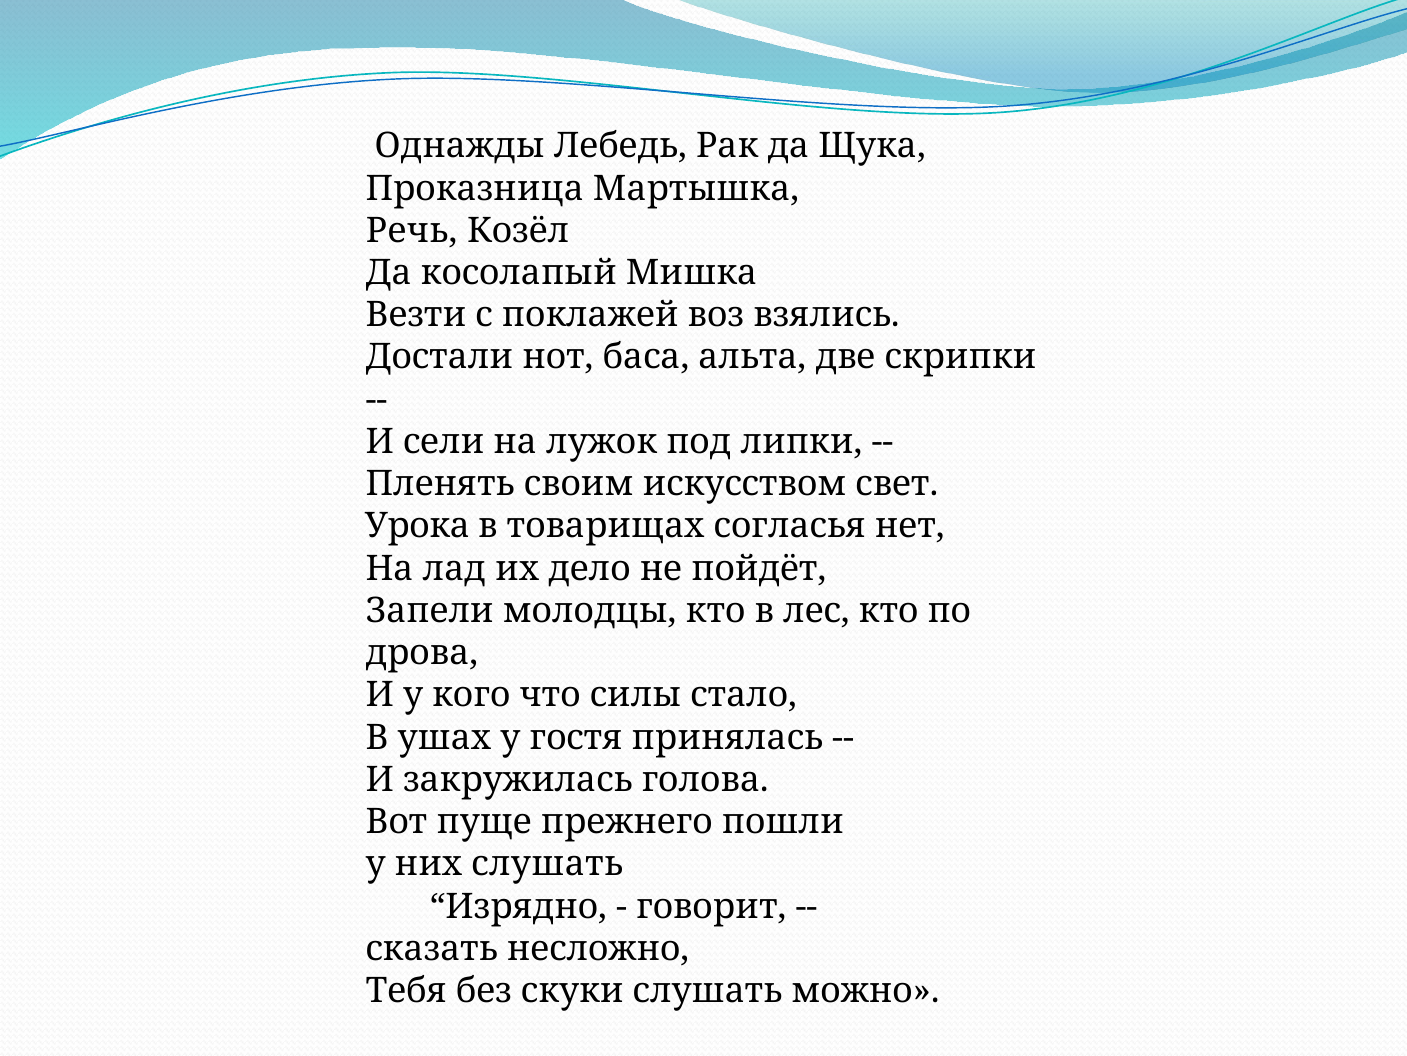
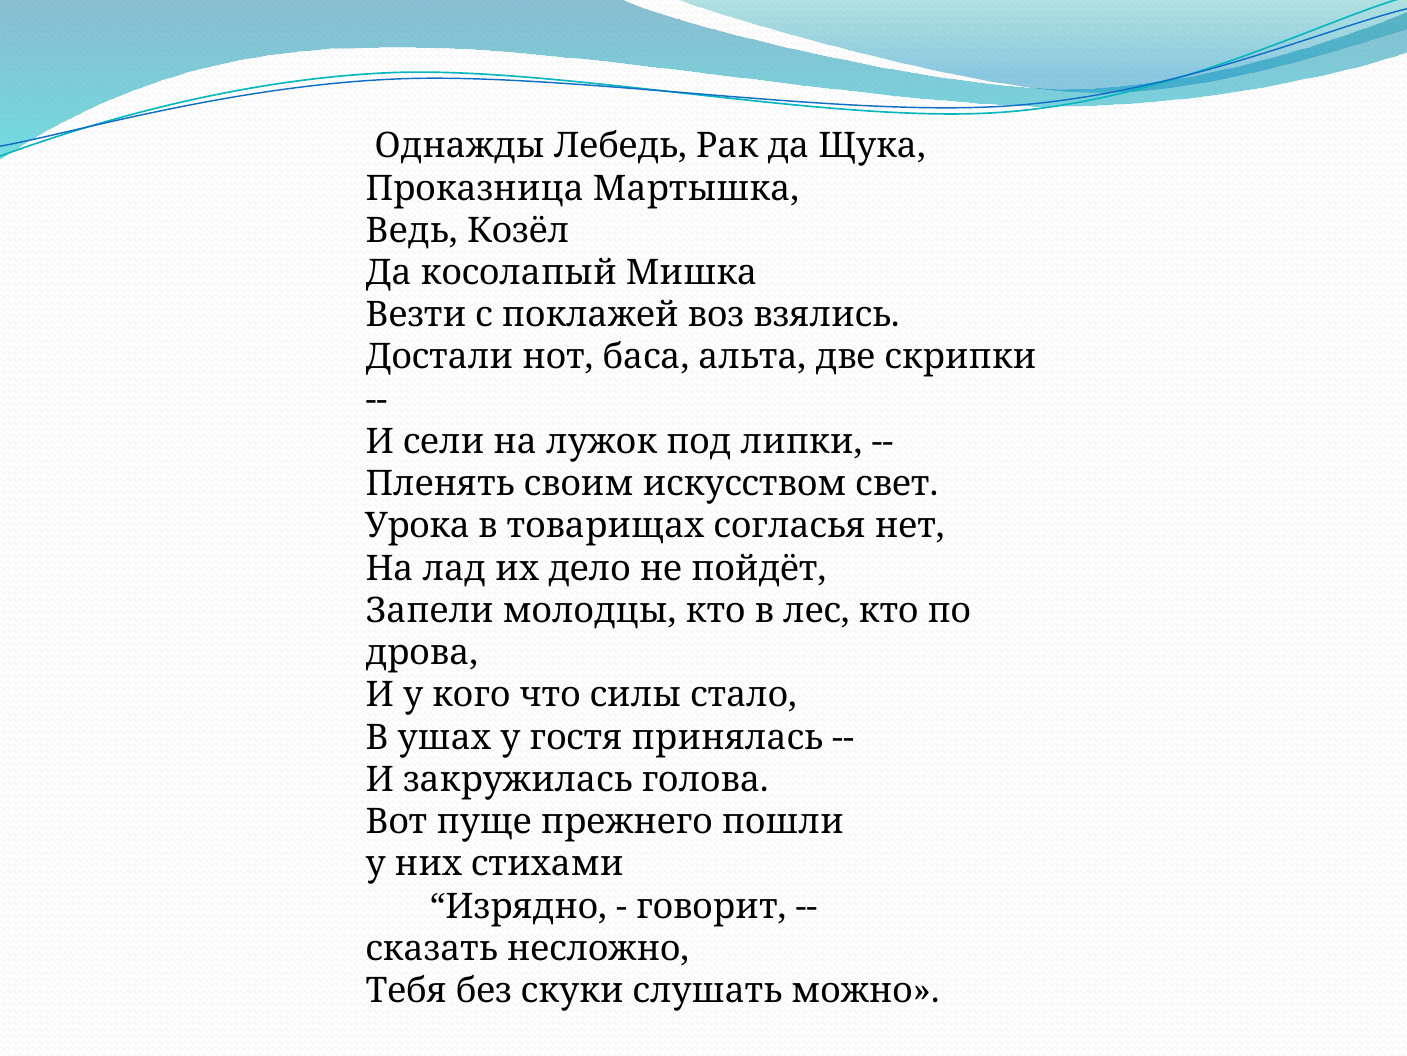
Речь: Речь -> Ведь (412, 230)
них слушать: слушать -> стихами (547, 864)
